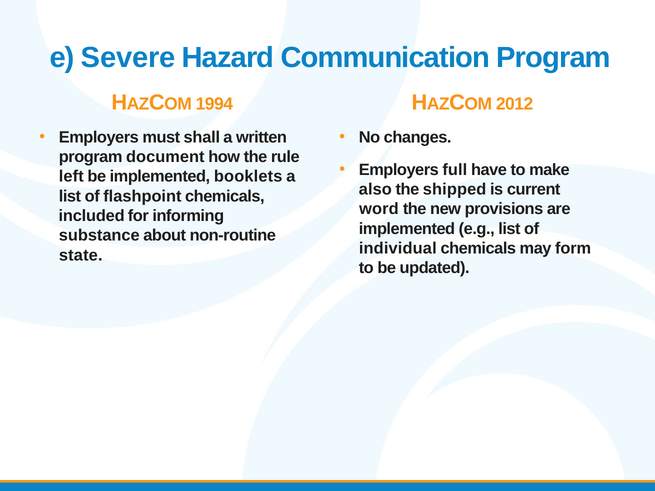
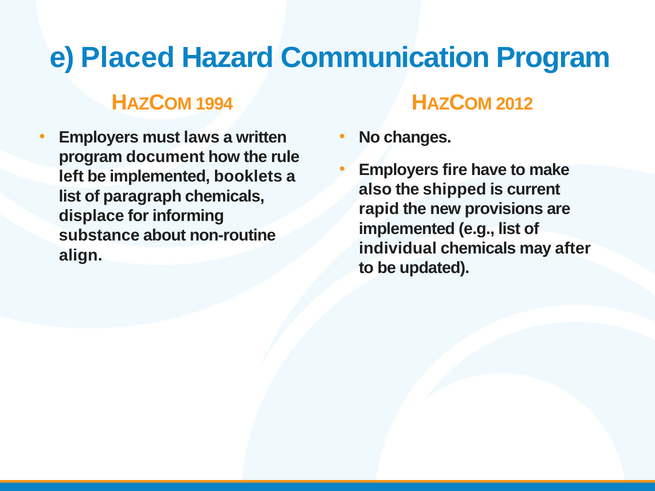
Severe: Severe -> Placed (128, 57)
shall: shall -> laws (202, 137)
full: full -> fire (455, 170)
flashpoint: flashpoint -> paragraph (142, 196)
word: word -> rapid (379, 209)
included: included -> displace (92, 216)
form: form -> after (573, 248)
state: state -> align (81, 255)
